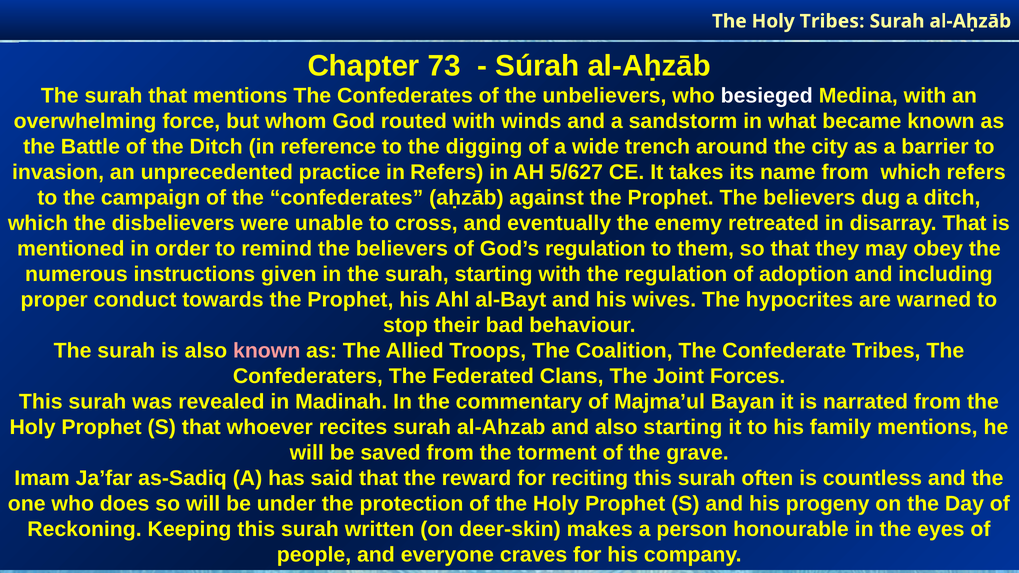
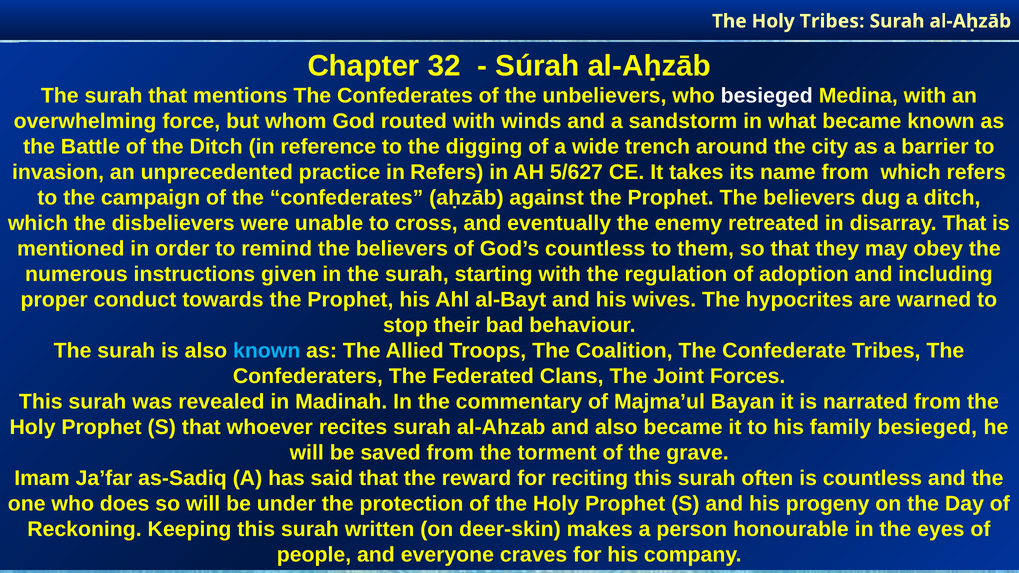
73: 73 -> 32 (444, 66)
God’s regulation: regulation -> countless (595, 249)
known colour: pink -> light blue (267, 351)
also starting: starting -> became (683, 427)
family mentions: mentions -> besieged (927, 427)
